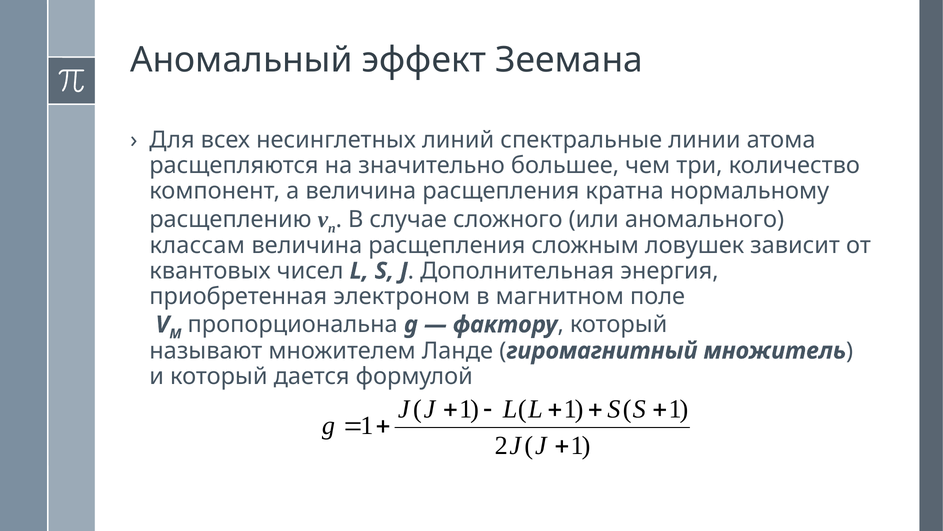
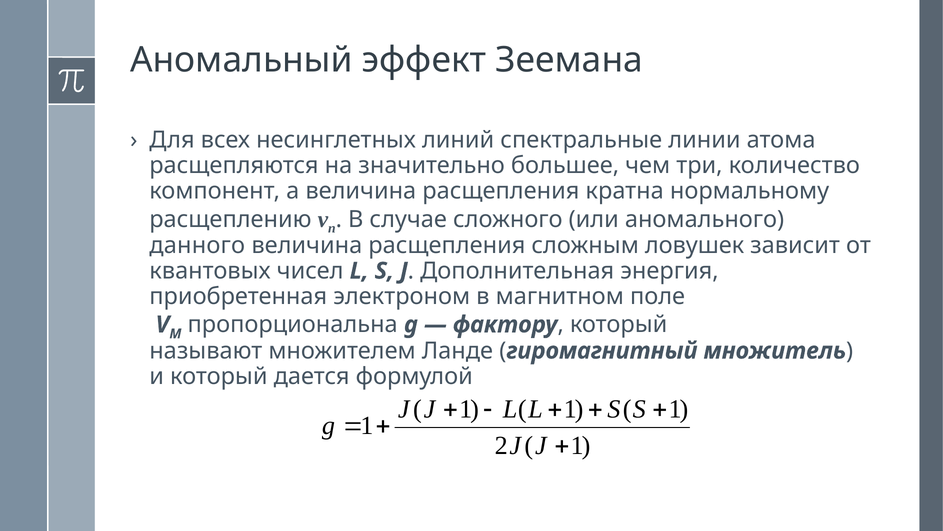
классам: классам -> данного (197, 245)
